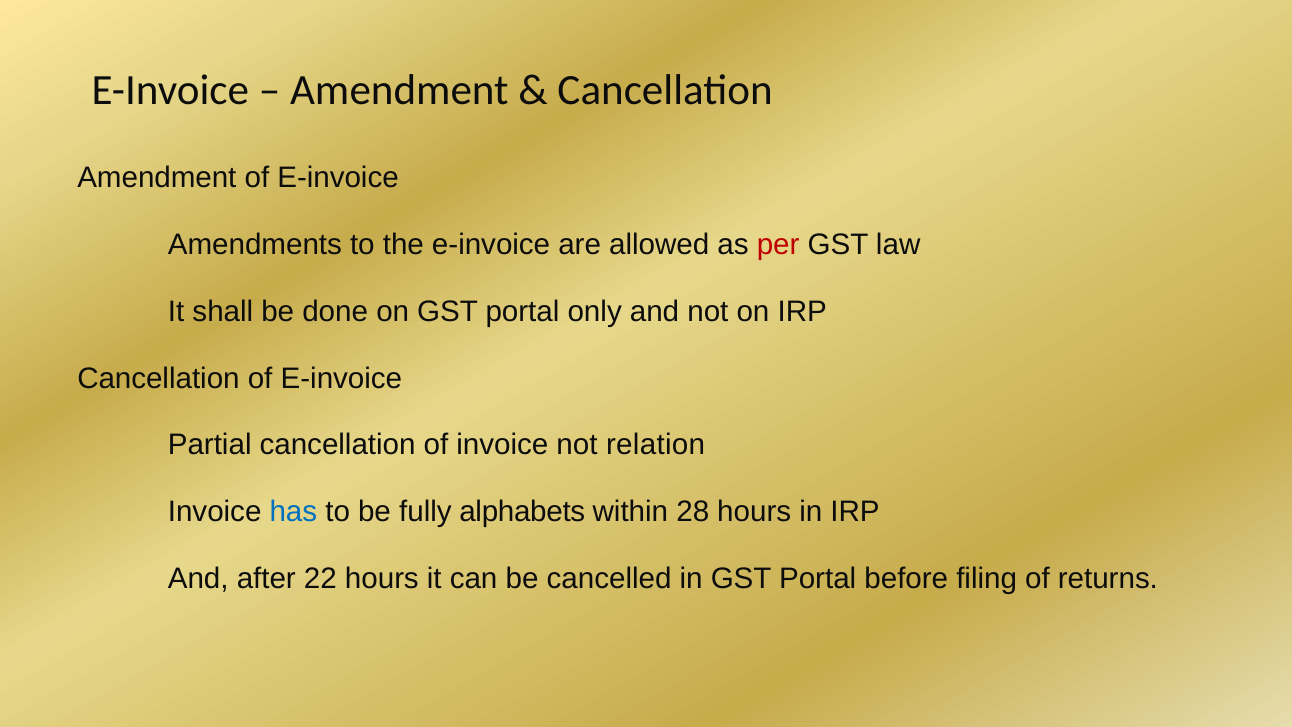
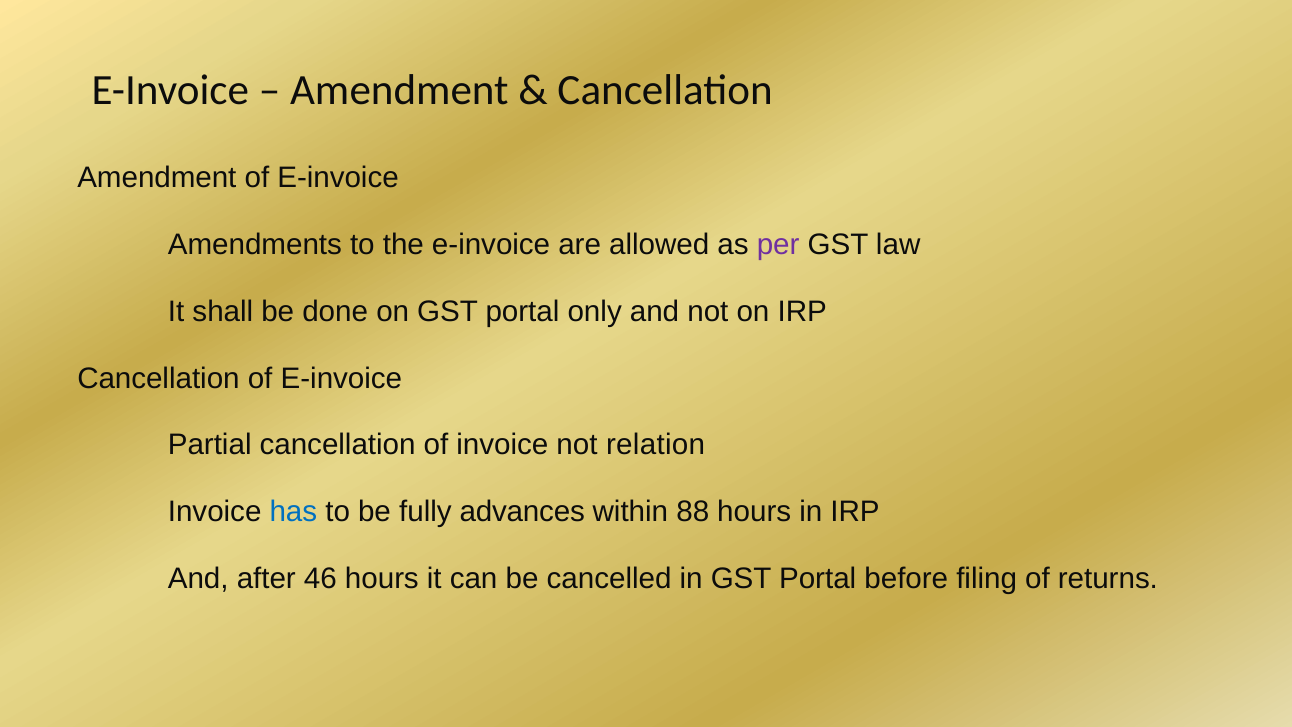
per colour: red -> purple (778, 245)
alphabets: alphabets -> advances (522, 512)
28: 28 -> 88 (693, 512)
22: 22 -> 46 (320, 578)
